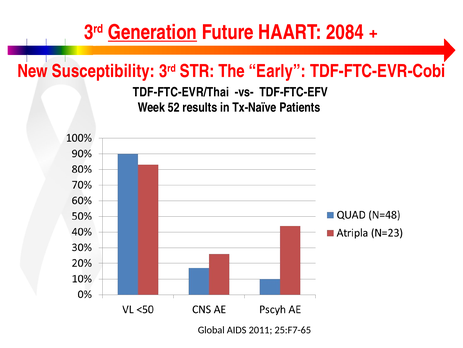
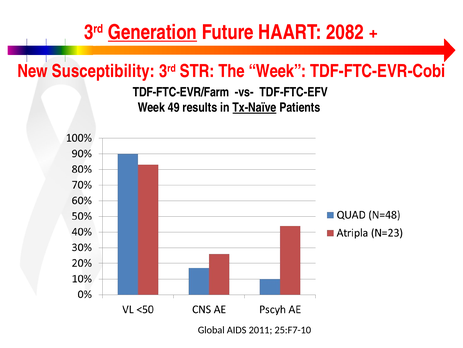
2084: 2084 -> 2082 (345, 32)
The Early: Early -> Week (277, 71)
TDF-FTC-EVR/Thai: TDF-FTC-EVR/Thai -> TDF-FTC-EVR/Farm (181, 92)
52: 52 -> 49 (174, 107)
Tx-Naïve underline: none -> present (254, 107)
25:F7-65: 25:F7-65 -> 25:F7-10 (293, 329)
